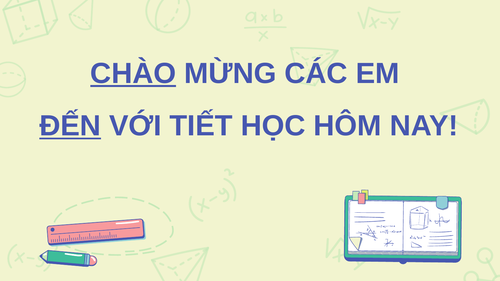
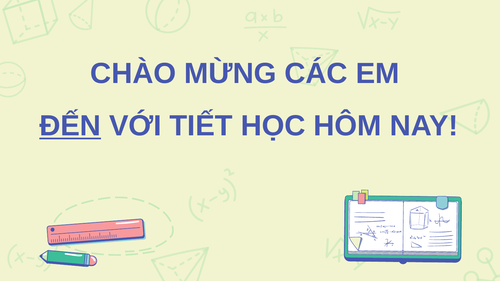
CHÀO underline: present -> none (133, 74)
